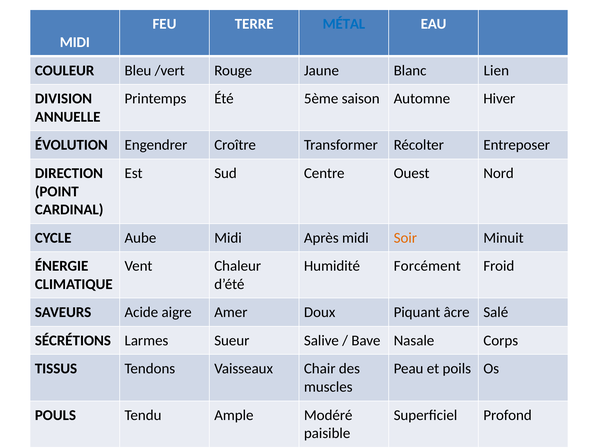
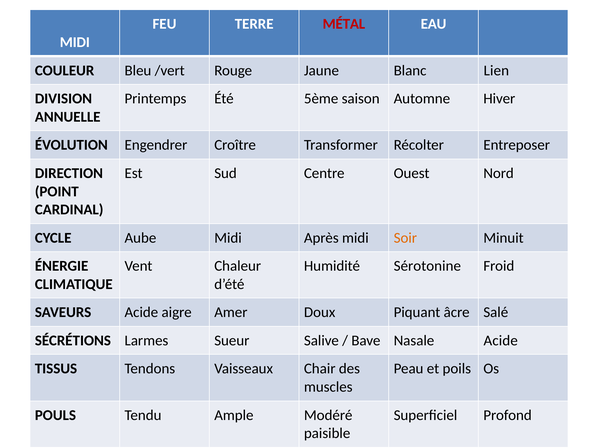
MÉTAL colour: blue -> red (344, 24)
Forcément: Forcément -> Sérotonine (427, 266)
Nasale Corps: Corps -> Acide (501, 341)
